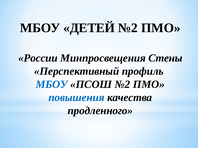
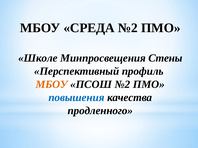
ДЕТЕЙ: ДЕТЕЙ -> СРЕДА (89, 28)
России: России -> Школе (38, 58)
МБОУ colour: blue -> orange (52, 85)
